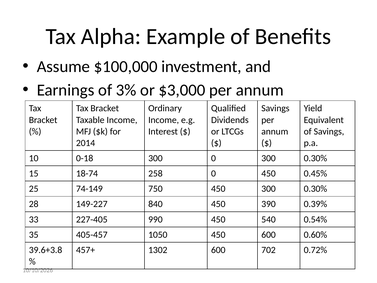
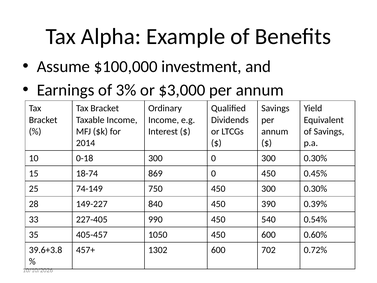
258: 258 -> 869 (155, 173)
